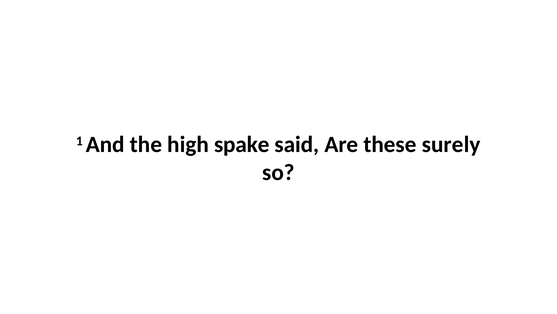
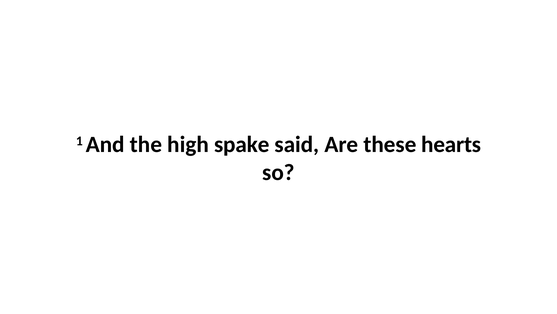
surely: surely -> hearts (451, 144)
